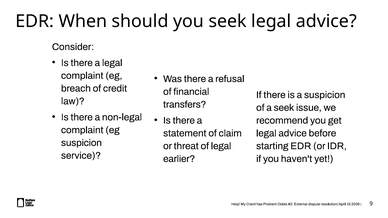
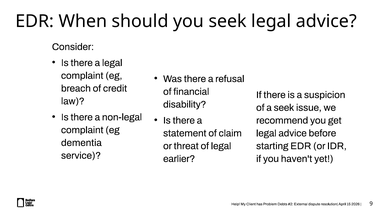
transfers: transfers -> disability (185, 105)
suspicion: suspicion -> dementia (81, 143)
